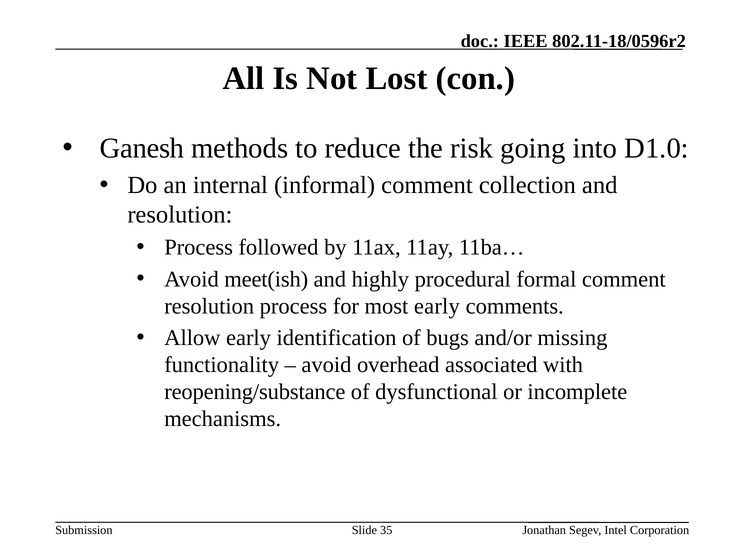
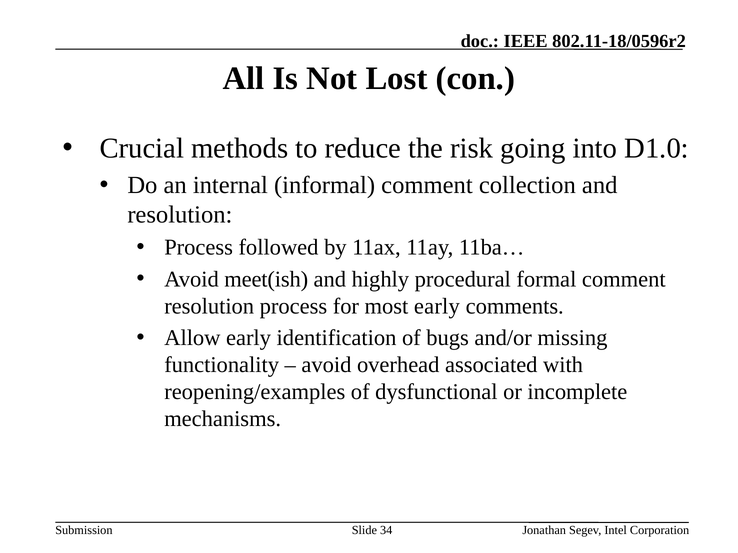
Ganesh: Ganesh -> Crucial (142, 149)
reopening/substance: reopening/substance -> reopening/examples (255, 392)
35: 35 -> 34 (386, 531)
